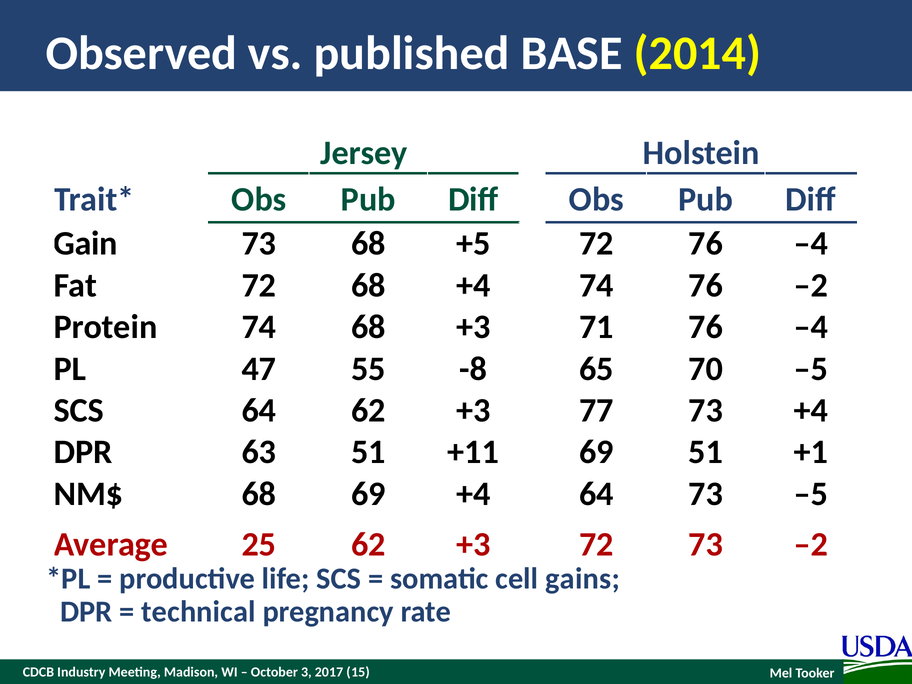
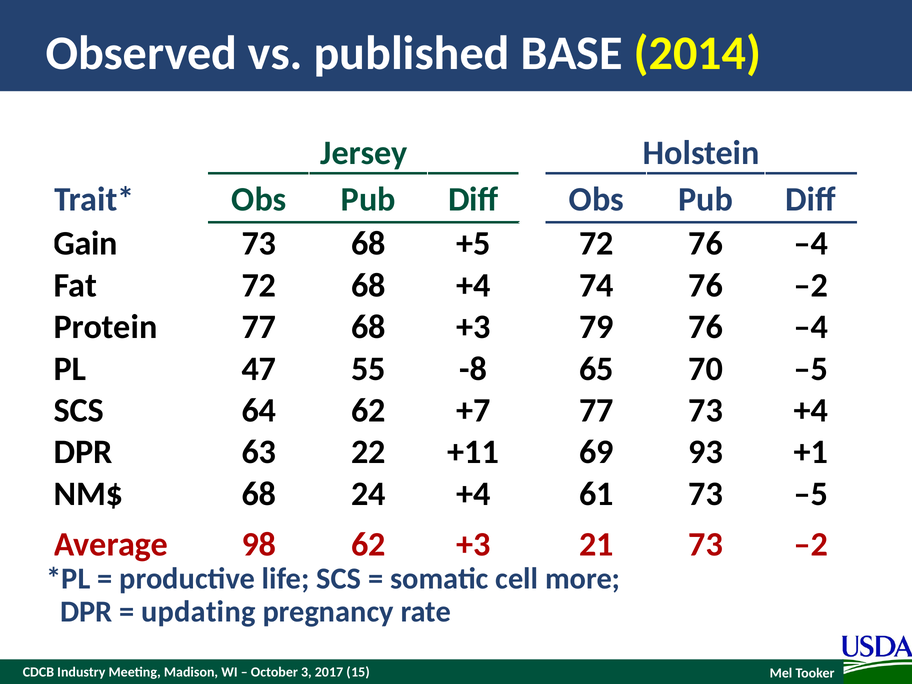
Protein 74: 74 -> 77 (259, 327)
71: 71 -> 79 (596, 327)
64 62 +3: +3 -> +7 (473, 410)
63 51: 51 -> 22 (368, 452)
69 51: 51 -> 93 (706, 452)
68 69: 69 -> 24 (368, 494)
+4 64: 64 -> 61 (596, 494)
25: 25 -> 98 (259, 545)
+3 72: 72 -> 21 (596, 545)
gains: gains -> more (583, 579)
technical: technical -> updating (198, 612)
